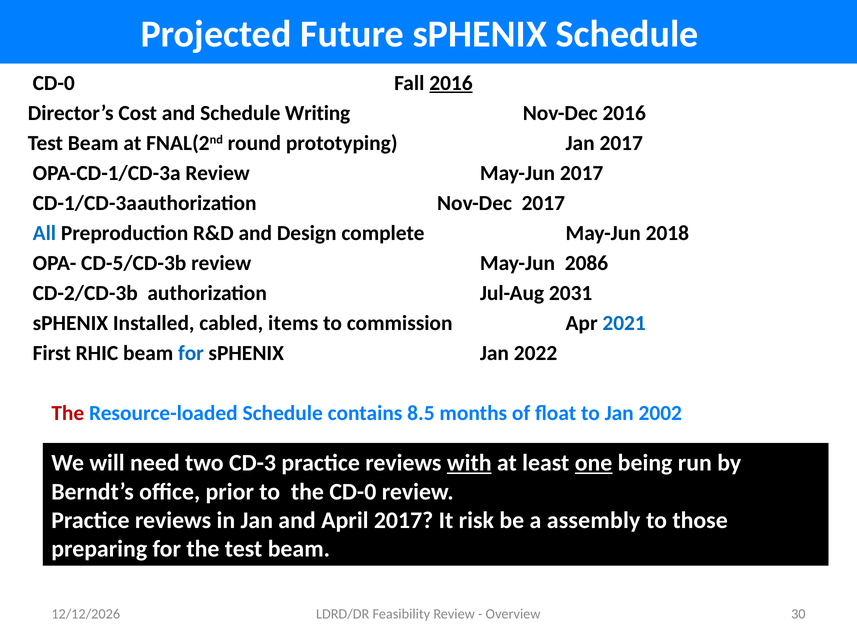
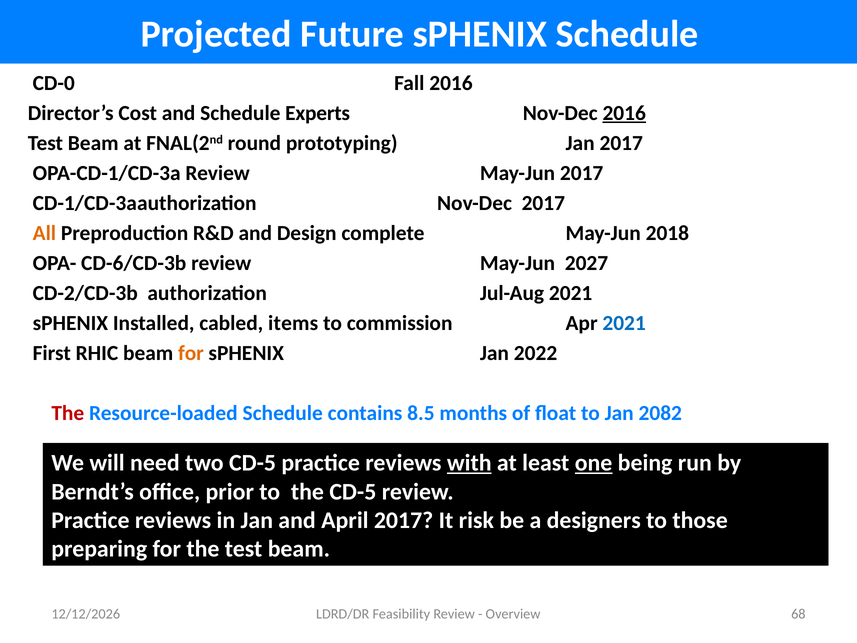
2016 underline: present -> none (451, 83)
Writing: Writing -> Experts (318, 113)
2016 underline: none -> present (624, 113)
All colour: blue -> orange (44, 233)
CD-5/CD-3b: CD-5/CD-3b -> CD-6/CD-3b (134, 263)
2086: 2086 -> 2027 (586, 263)
Jul-Aug 2031: 2031 -> 2021 (571, 293)
for colour: blue -> orange (191, 353)
2002: 2002 -> 2082 (660, 413)
two CD-3: CD-3 -> CD-5 (253, 463)
the CD-0: CD-0 -> CD-5 (353, 491)
assembly: assembly -> designers (594, 520)
30: 30 -> 68 (798, 614)
